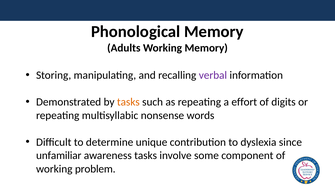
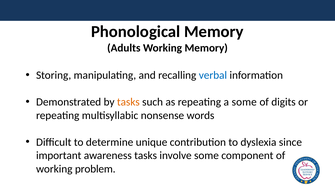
verbal colour: purple -> blue (213, 75)
a effort: effort -> some (244, 102)
unfamiliar: unfamiliar -> important (59, 156)
